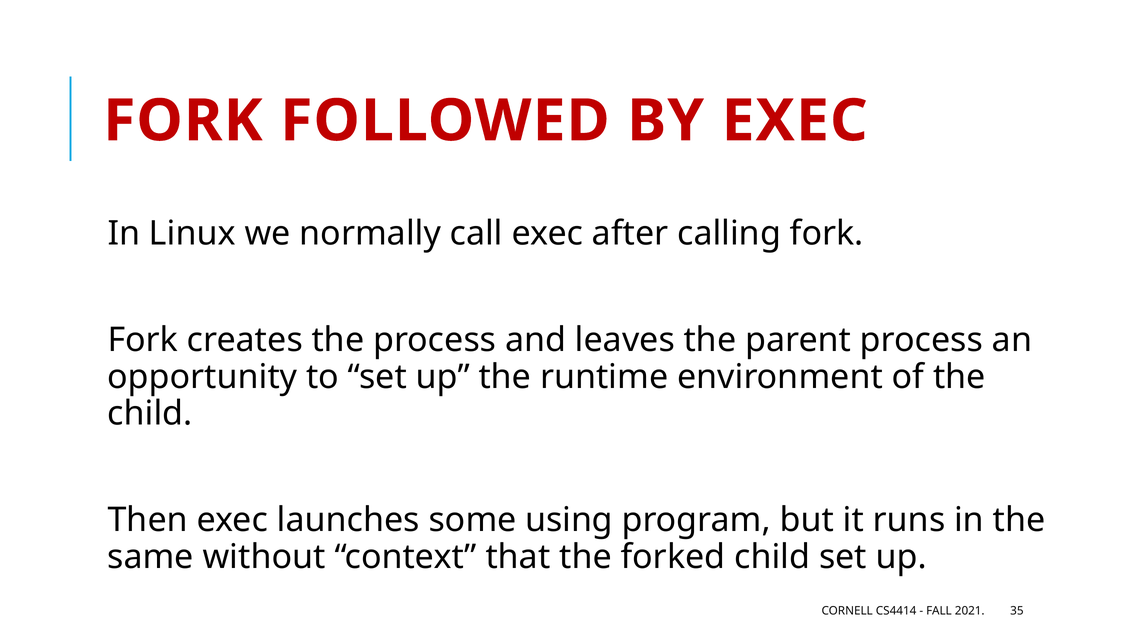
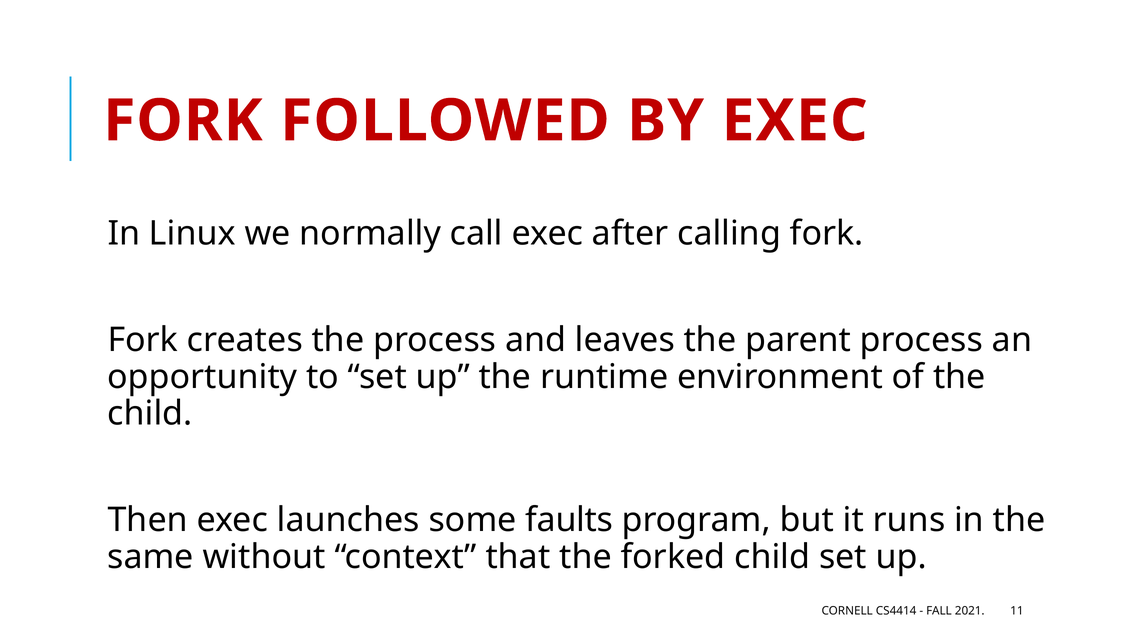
using: using -> faults (569, 520)
35: 35 -> 11 (1017, 611)
